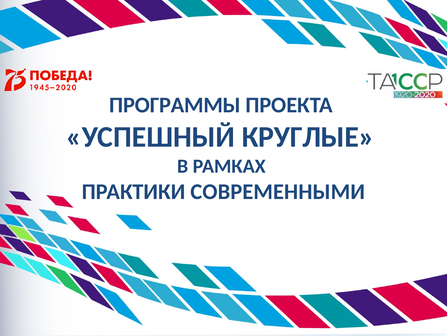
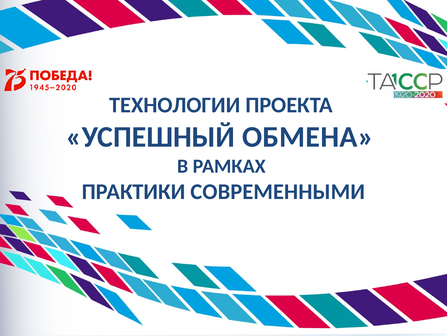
ПРОГРАММЫ: ПРОГРАММЫ -> ТЕХНОЛОГИИ (175, 105)
КРУГЛЫЕ: КРУГЛЫЕ -> ОБМЕНА (308, 137)
